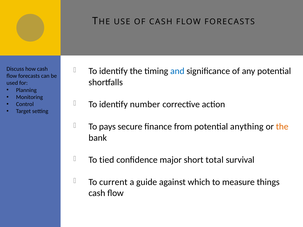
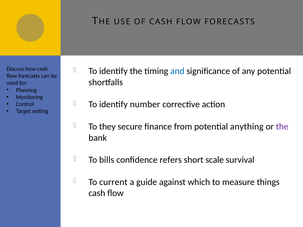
pays: pays -> they (107, 127)
the colour: orange -> purple (282, 127)
tied: tied -> bills (107, 160)
major: major -> refers (171, 160)
total: total -> scale (215, 160)
